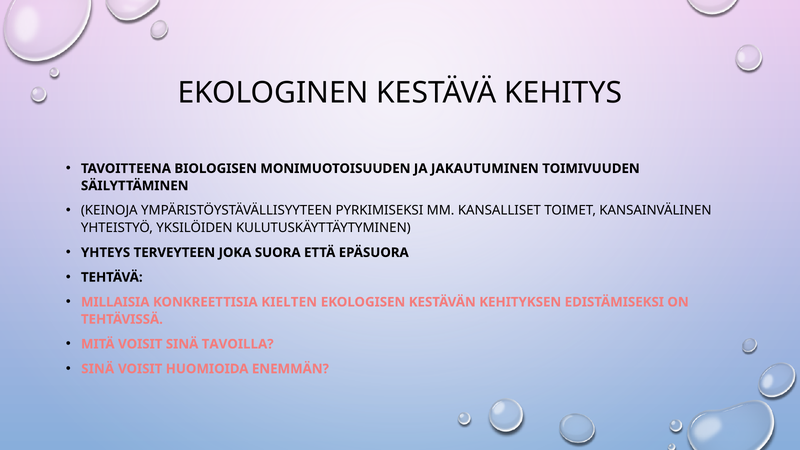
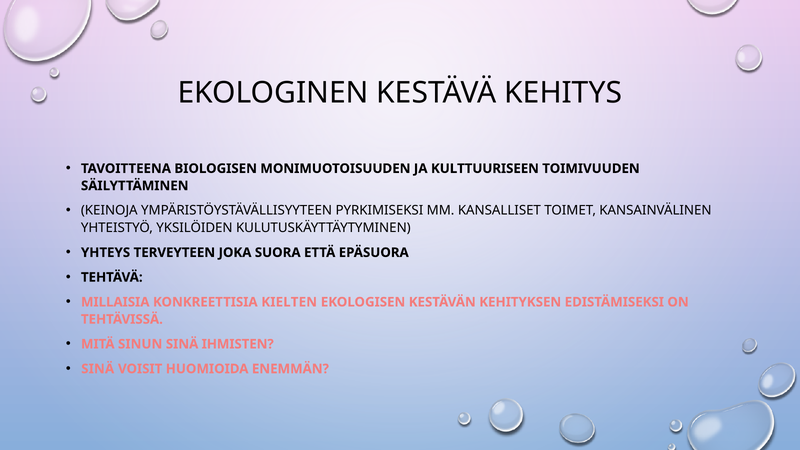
JAKAUTUMINEN: JAKAUTUMINEN -> KULTTUURISEEN (485, 169)
MITÄ VOISIT: VOISIT -> SINUN (140, 344)
TAVOILLA: TAVOILLA -> IHMISTEN (238, 344)
